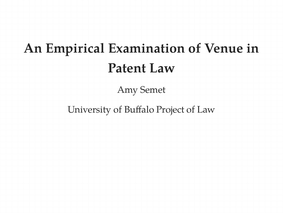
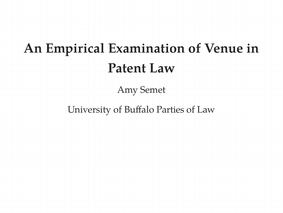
Project: Project -> Parties (170, 109)
